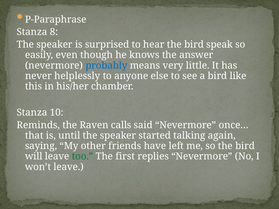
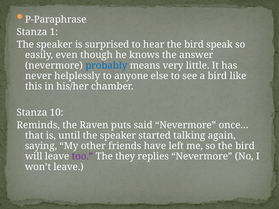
8: 8 -> 1 (54, 32)
calls: calls -> puts (121, 125)
too colour: green -> purple (83, 157)
first: first -> they (125, 157)
